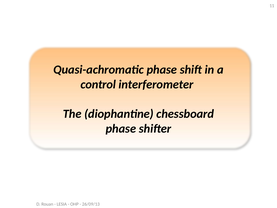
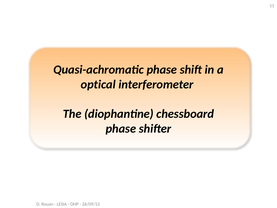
control: control -> optical (98, 84)
